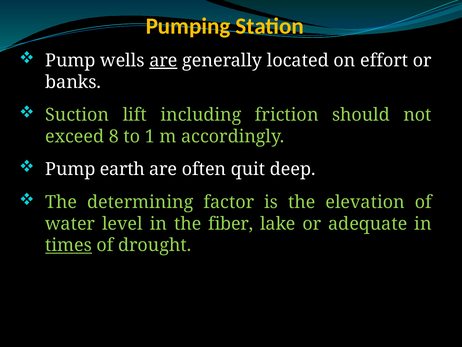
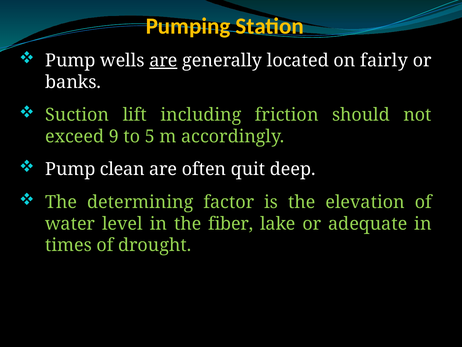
effort: effort -> fairly (384, 60)
8: 8 -> 9 (114, 136)
1: 1 -> 5 (150, 136)
earth: earth -> clean (122, 169)
times underline: present -> none (69, 245)
